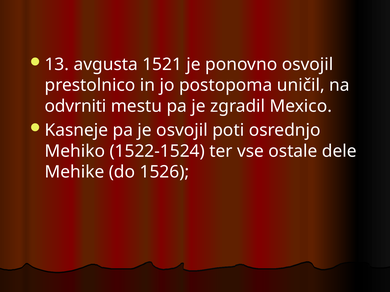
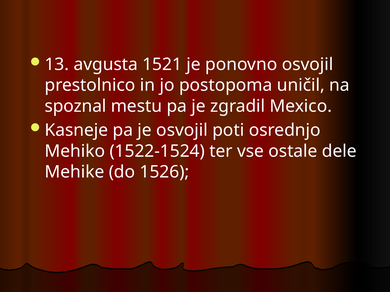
odvrniti: odvrniti -> spoznal (75, 106)
